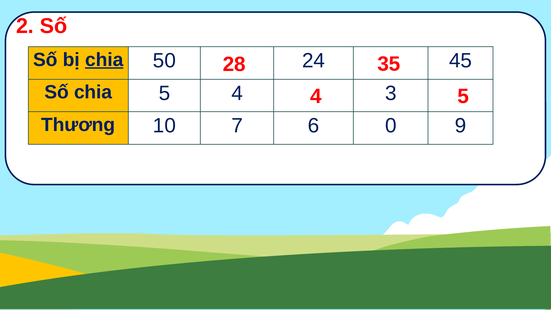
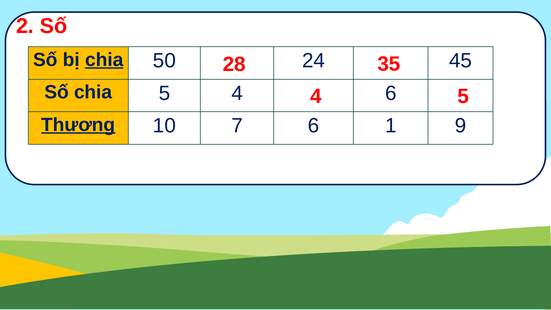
3: 3 -> 6 (391, 93)
Thương underline: none -> present (78, 125)
0: 0 -> 1 (391, 126)
